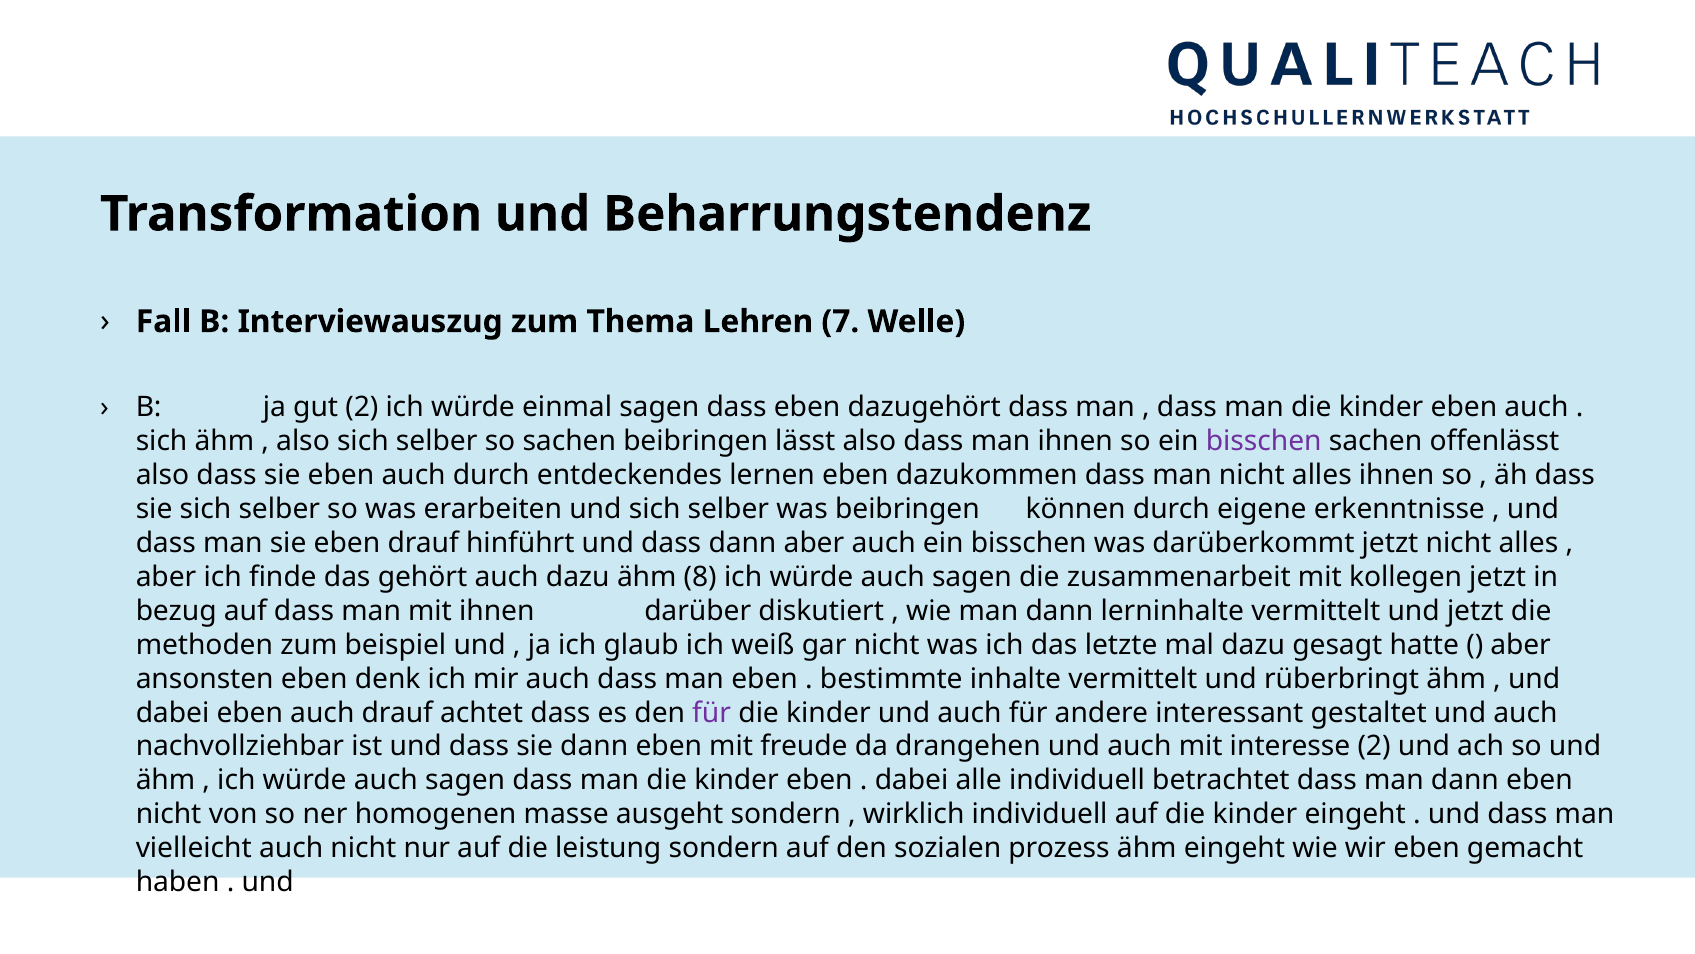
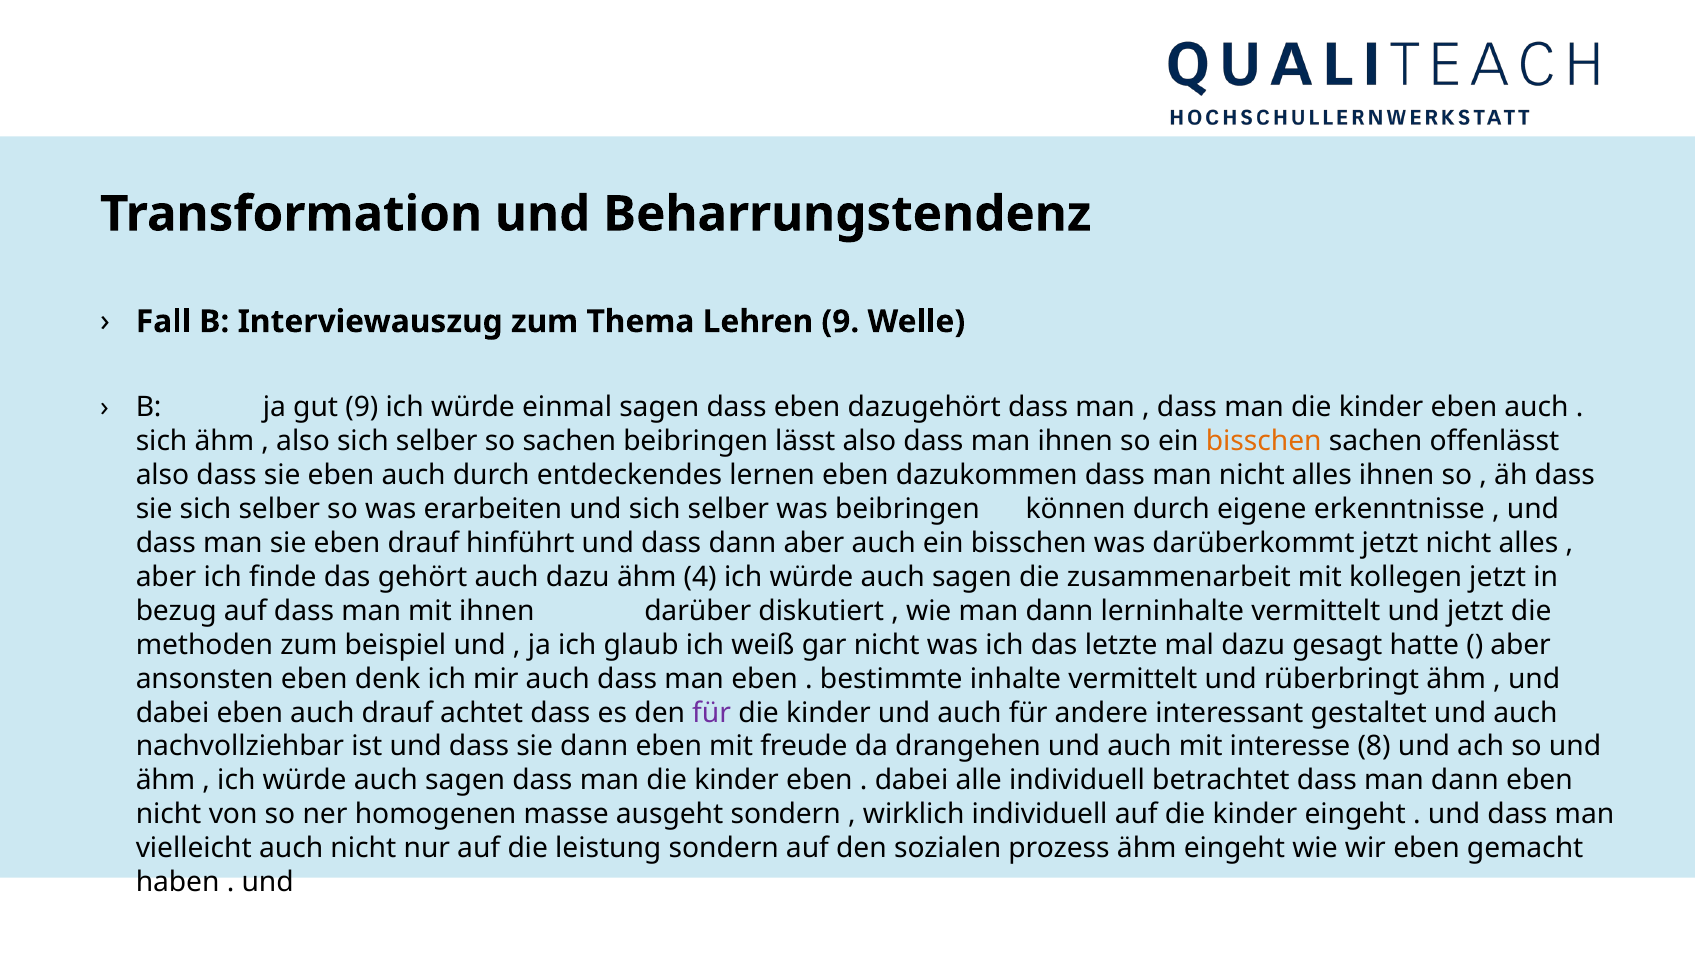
Lehren 7: 7 -> 9 (840, 321)
gut 2: 2 -> 9 (362, 407)
bisschen colour: purple -> orange (1264, 441)
8: 8 -> 4 (700, 577)
interesse 2: 2 -> 8 (1374, 746)
